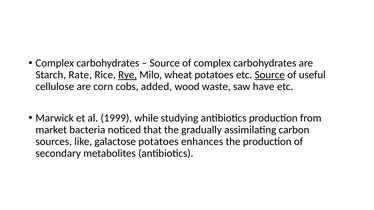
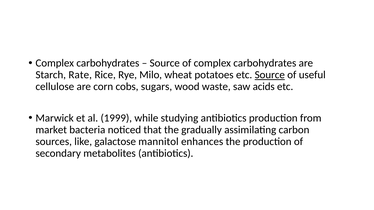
Rye underline: present -> none (128, 75)
added: added -> sugars (157, 87)
have: have -> acids (264, 87)
galactose potatoes: potatoes -> mannitol (158, 142)
